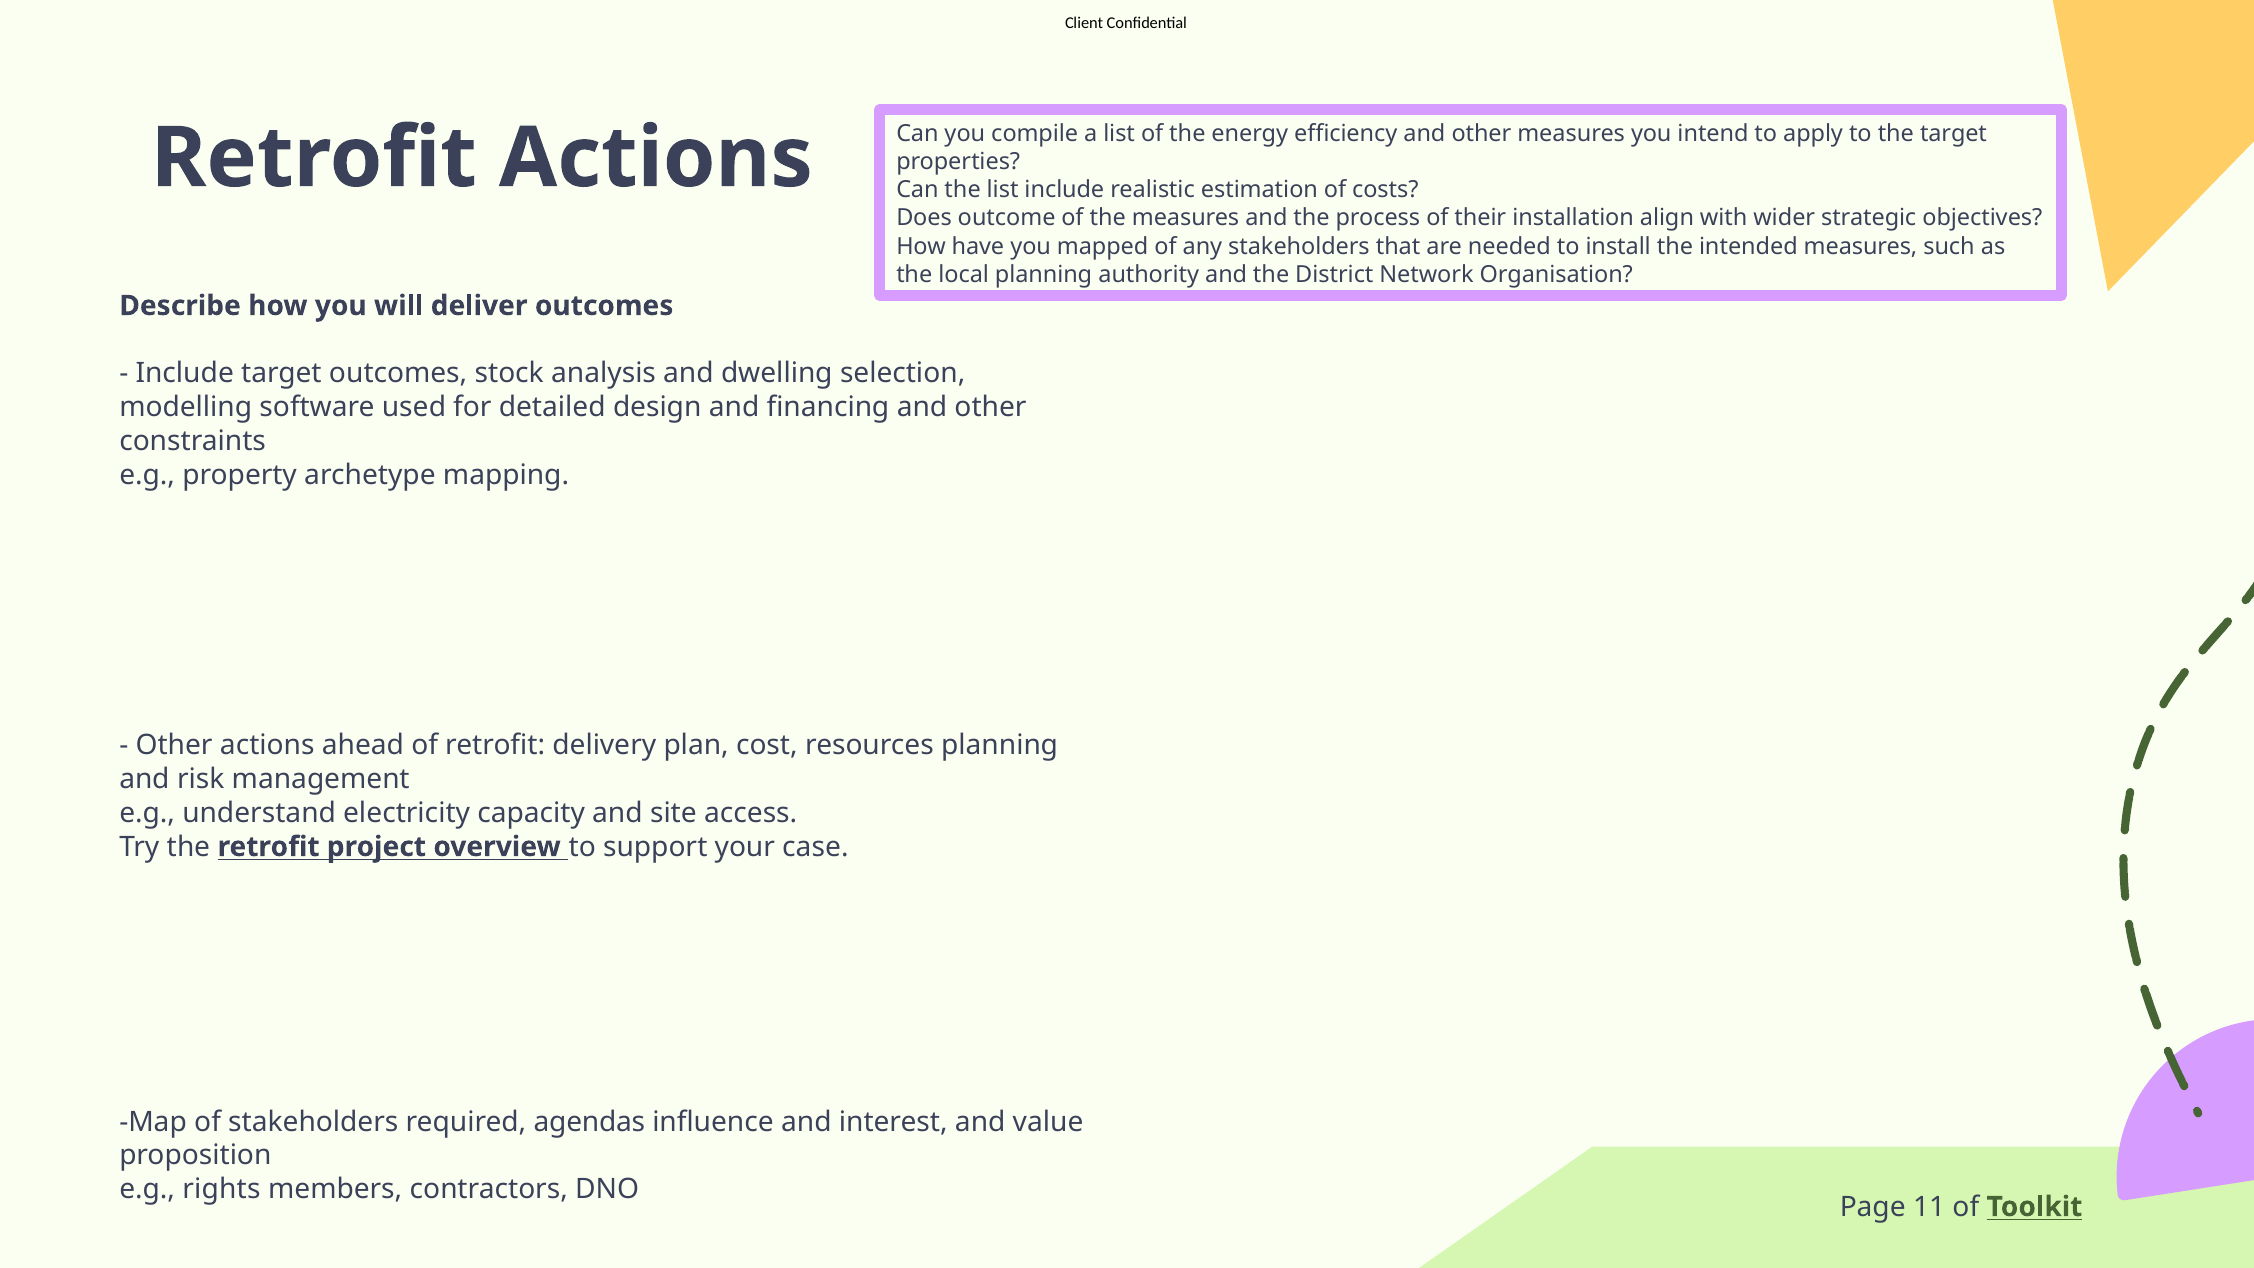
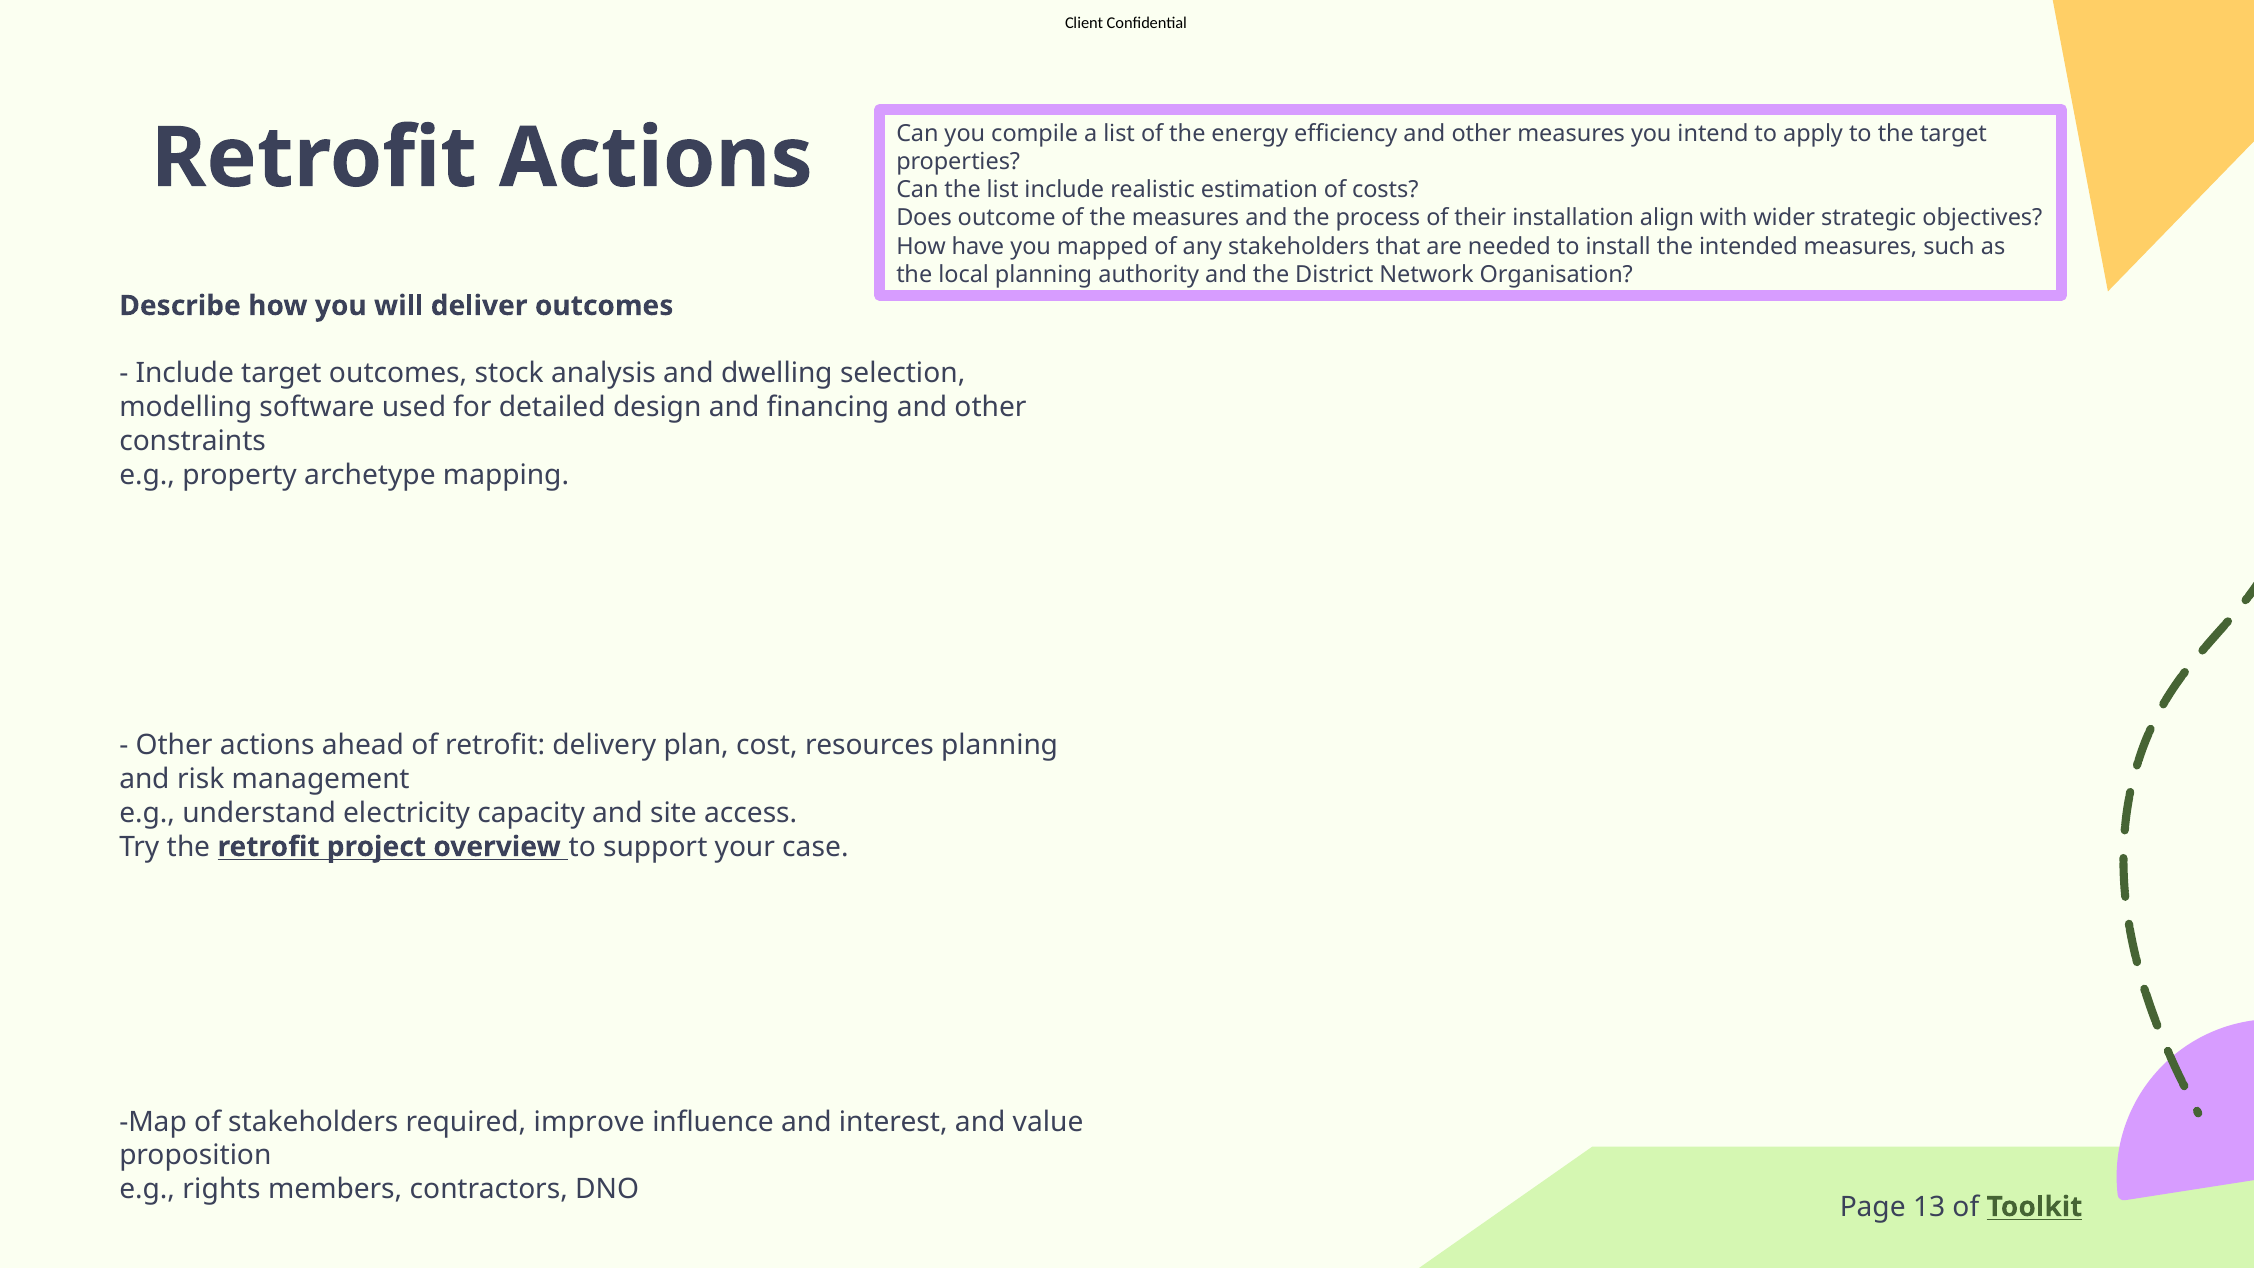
agendas: agendas -> improve (589, 1122)
11: 11 -> 13 (1929, 1207)
